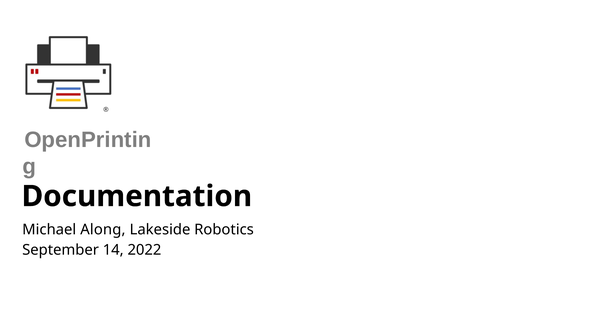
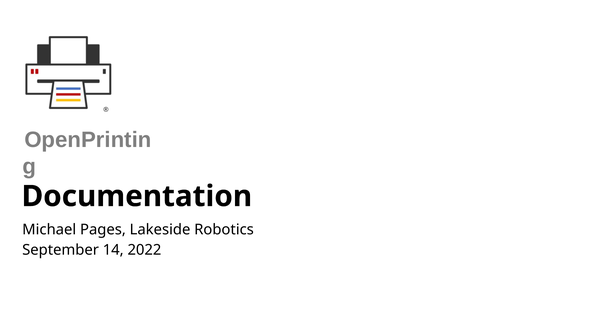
Along: Along -> Pages (103, 229)
